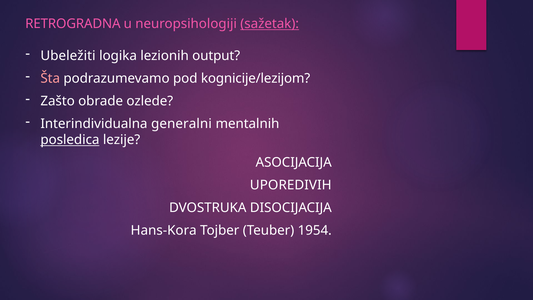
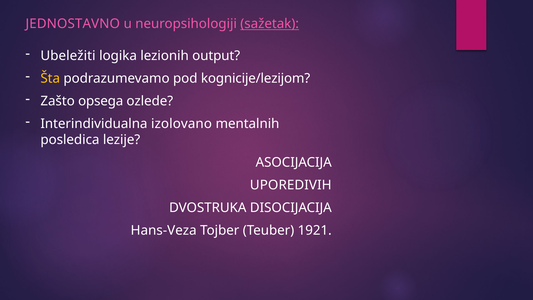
RETROGRADNA: RETROGRADNA -> JEDNOSTAVNO (73, 24)
Šta colour: pink -> yellow (50, 79)
obrade: obrade -> opsega (101, 101)
generalni: generalni -> izolovano (181, 124)
posledica underline: present -> none (70, 140)
Hans-Kora: Hans-Kora -> Hans-Veza (164, 230)
1954: 1954 -> 1921 (315, 230)
